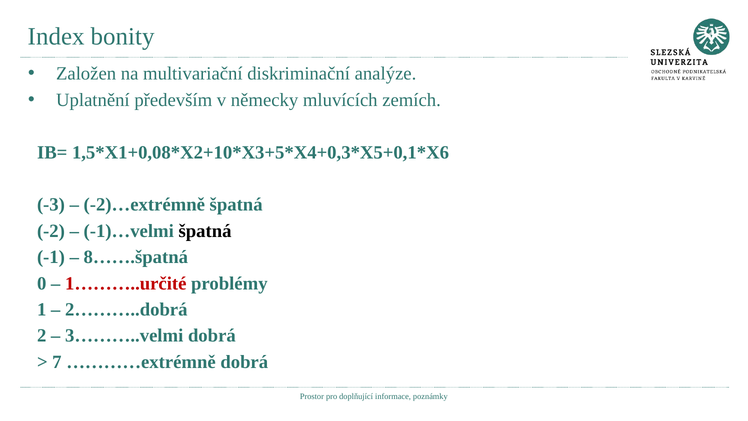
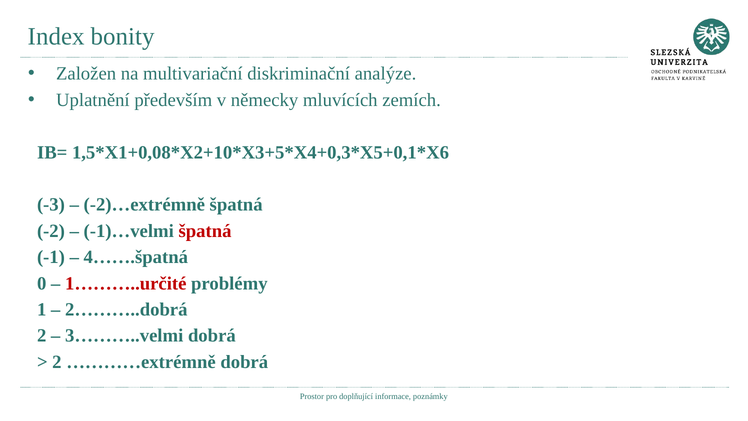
špatná colour: black -> red (205, 231)
8…….špatná: 8…….špatná -> 4…….špatná (136, 257)
7: 7 -> 2 (57, 362)
